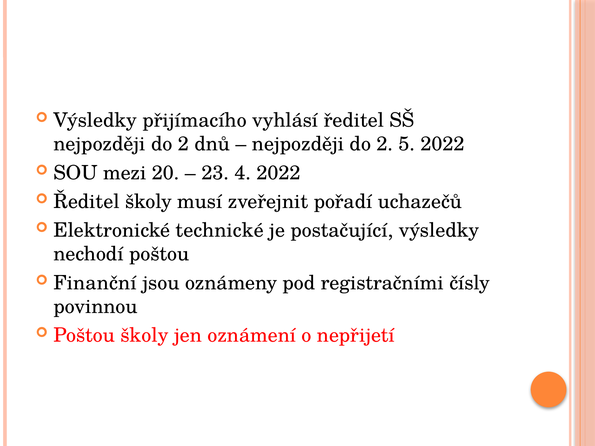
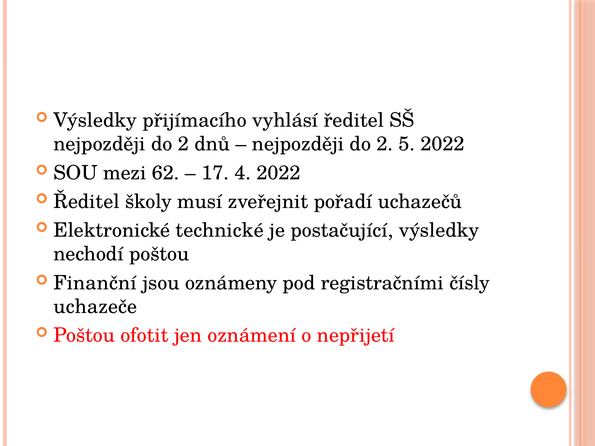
20: 20 -> 62 (166, 173)
23: 23 -> 17 (215, 173)
povinnou: povinnou -> uchazeče (95, 307)
Poštou školy: školy -> ofotit (144, 336)
